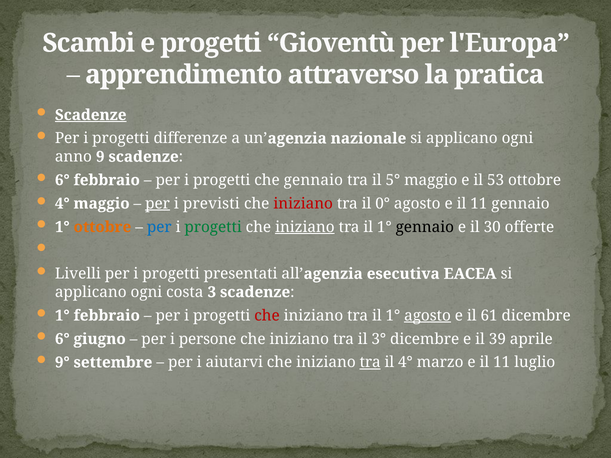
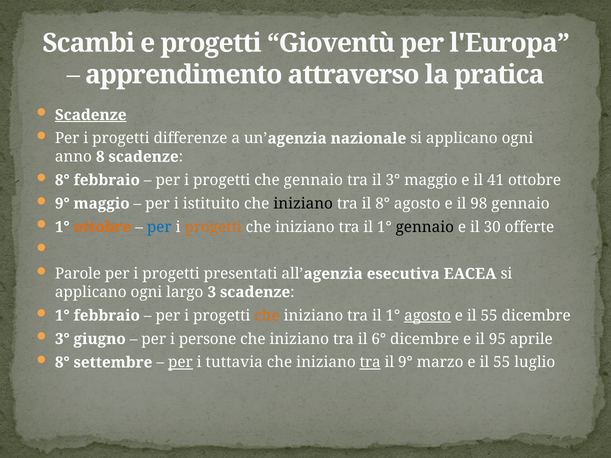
9: 9 -> 8 (100, 157)
6°: 6° -> 8° (62, 180)
il 5°: 5° -> 3° (393, 180)
53: 53 -> 41 (496, 180)
4°: 4° -> 9° (62, 204)
per underline: present -> none (158, 204)
previsti: previsti -> istituito (211, 204)
iniziano colour: red -> black (303, 204)
il 0°: 0° -> 8° (383, 204)
agosto e il 11: 11 -> 98 (479, 204)
progetti colour: green -> orange (213, 227)
iniziano underline: present -> none (305, 227)
Livelli: Livelli -> Parole (78, 274)
costa: costa -> largo (185, 292)
che colour: red -> orange (267, 316)
61: 61 -> 55 (489, 316)
6°: 6° -> 3° (62, 339)
3°: 3° -> 6° (379, 339)
39: 39 -> 95 (497, 339)
9°: 9° -> 8° (62, 363)
per underline: none -> present (180, 363)
aiutarvi: aiutarvi -> tuttavia (234, 363)
il 4°: 4° -> 9° (405, 363)
marzo e il 11: 11 -> 55 (502, 363)
